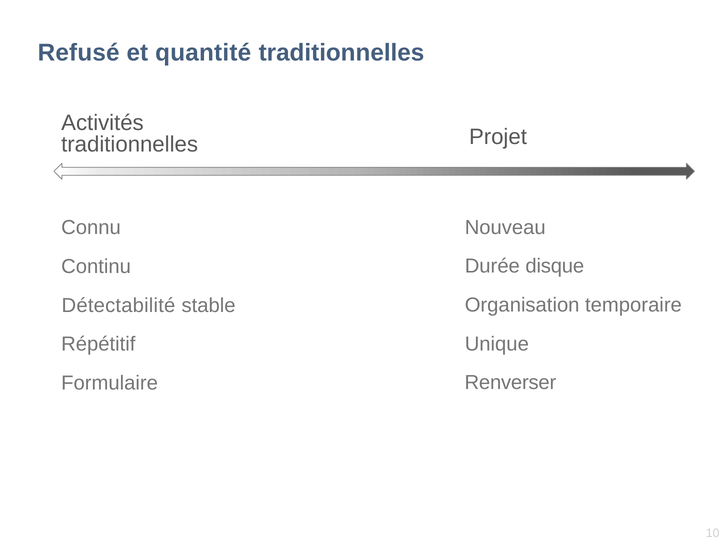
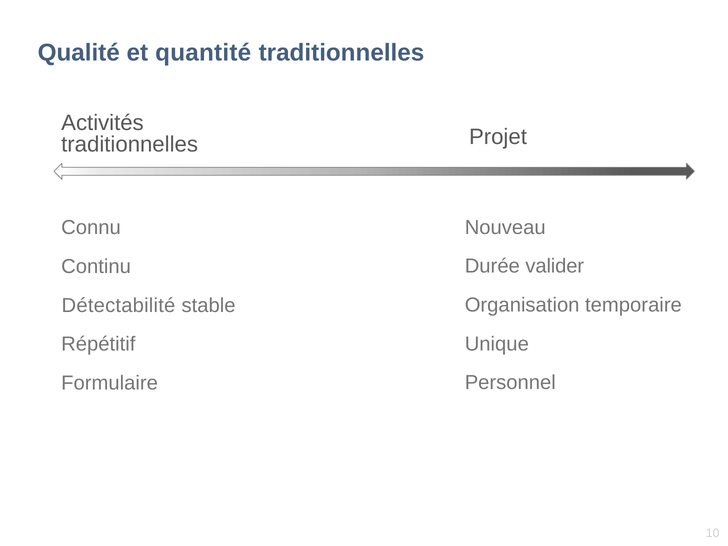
Refusé: Refusé -> Qualité (79, 53)
disque: disque -> valider (555, 266)
Renverser: Renverser -> Personnel (510, 383)
